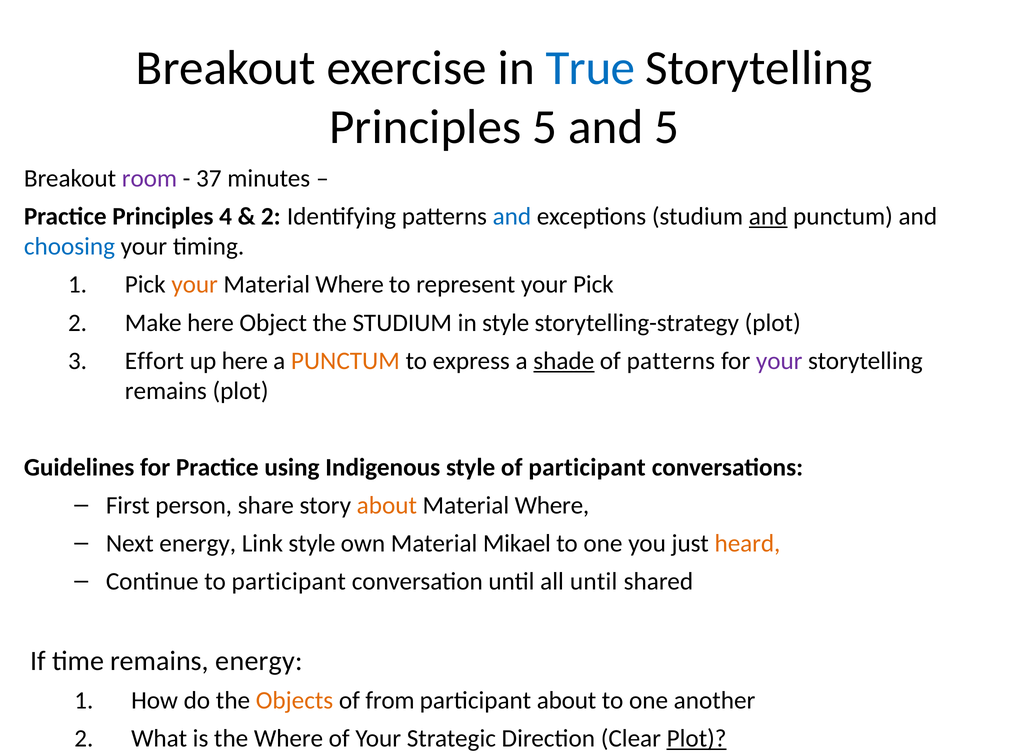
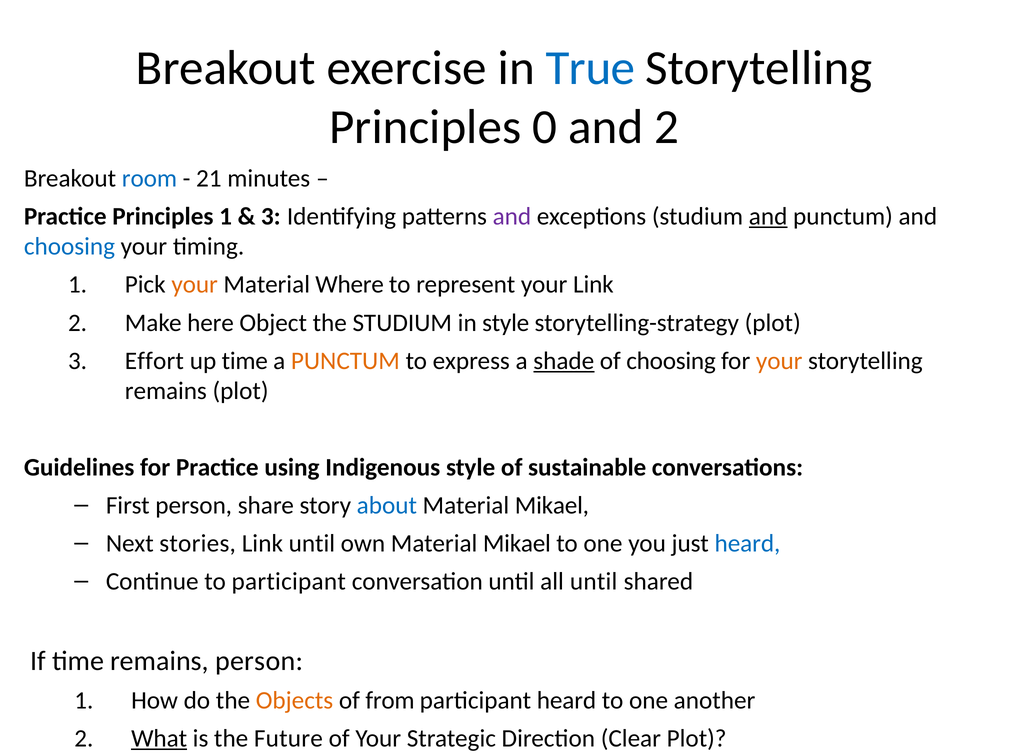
Principles 5: 5 -> 0 (545, 127)
and 5: 5 -> 2 (667, 127)
room colour: purple -> blue (149, 178)
37: 37 -> 21 (209, 178)
Principles 4: 4 -> 1 (226, 217)
2: 2 -> 3 (271, 217)
and colour: blue -> purple (512, 217)
your Pick: Pick -> Link (593, 285)
up here: here -> time (245, 361)
of patterns: patterns -> choosing (671, 361)
your colour: purple -> orange (779, 361)
of participant: participant -> sustainable (587, 468)
about colour: orange -> blue (387, 506)
Where: Where -> Mikael (552, 506)
Next energy: energy -> stories (198, 544)
Link style: style -> until (312, 544)
heard colour: orange -> blue (747, 544)
remains energy: energy -> person (259, 661)
participant about: about -> heard (566, 701)
What underline: none -> present (159, 739)
the Where: Where -> Future (288, 739)
Plot underline: present -> none (697, 739)
